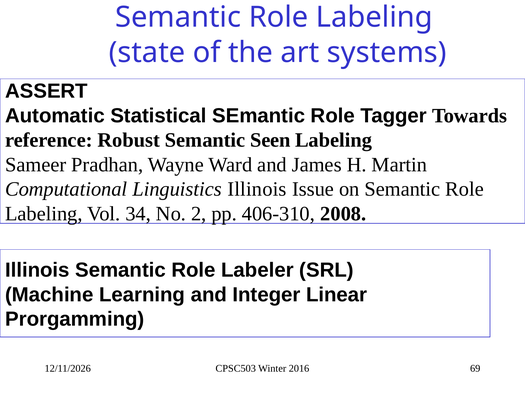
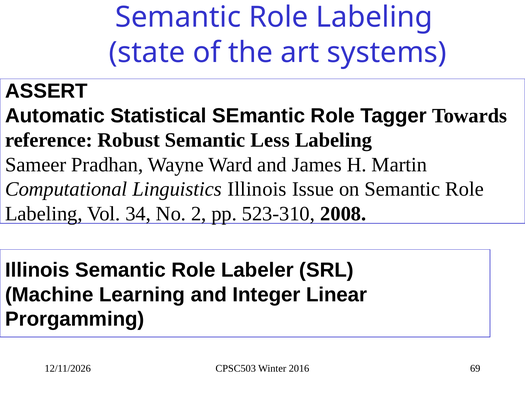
Seen: Seen -> Less (270, 140)
406-310: 406-310 -> 523-310 (278, 214)
